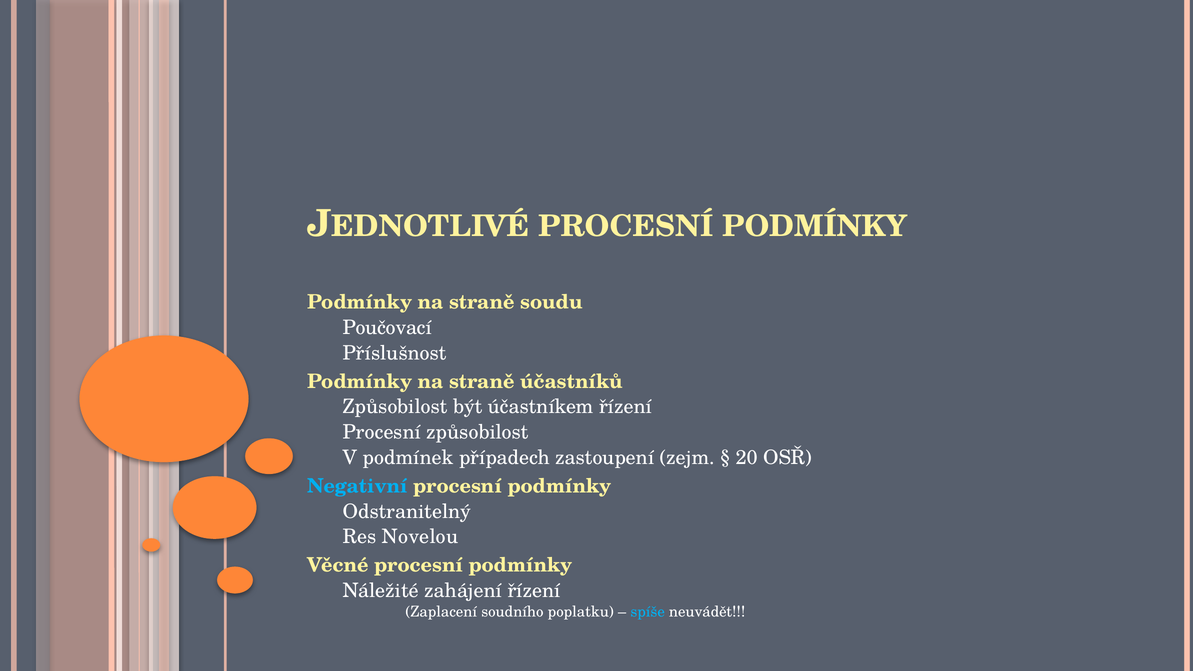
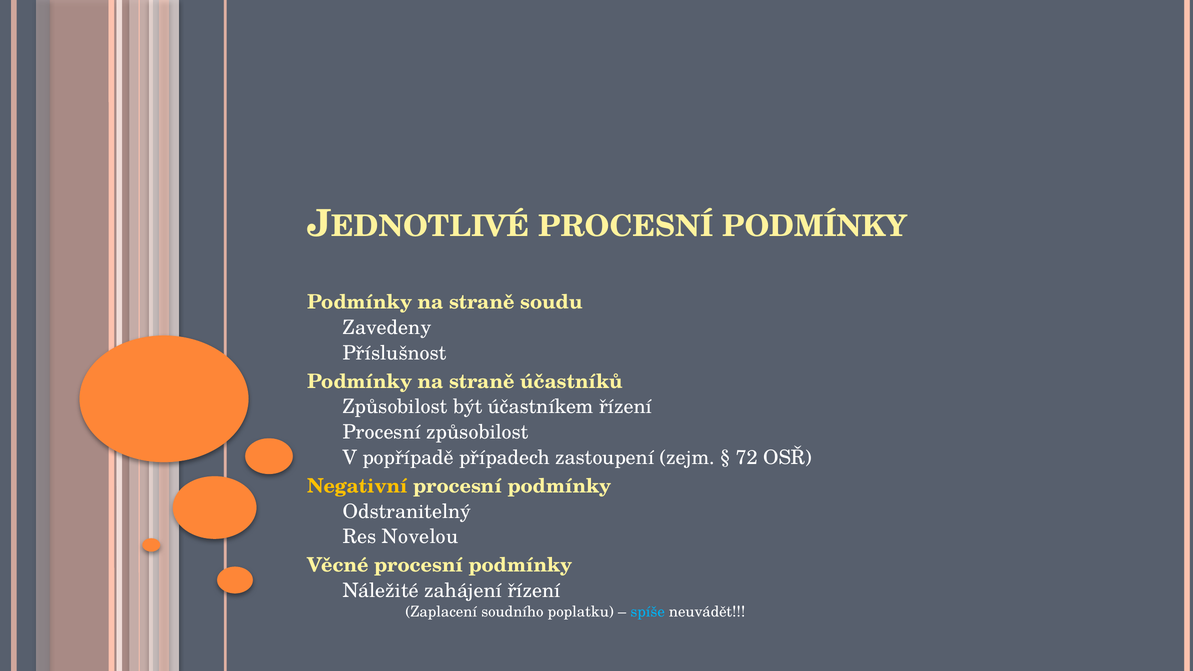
Poučovací: Poučovací -> Zavedeny (387, 328)
podmínek: podmínek -> popřípadě (408, 458)
20: 20 -> 72 (747, 458)
Negativní colour: light blue -> yellow (357, 486)
